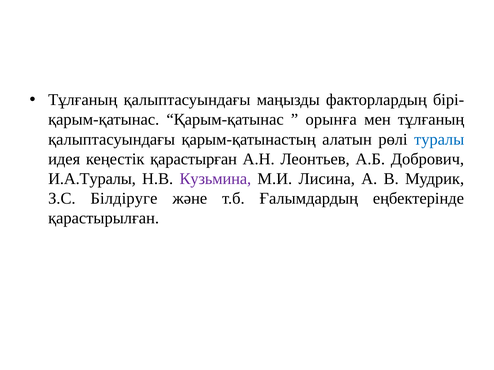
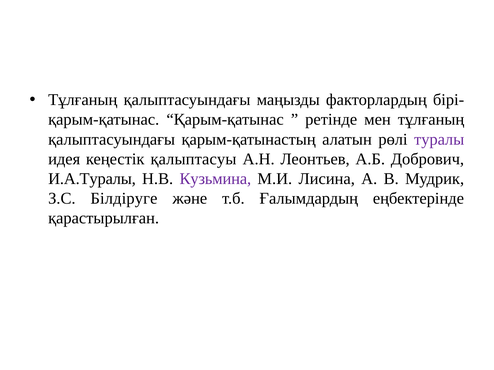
орынға: орынға -> ретінде (331, 120)
туралы colour: blue -> purple (439, 139)
қарастырған: қарастырған -> қалыптасуы (193, 159)
